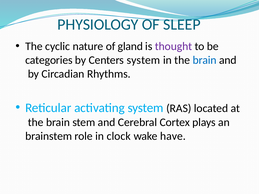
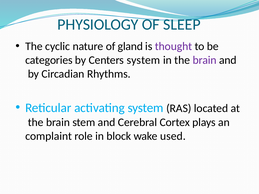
brain colour: blue -> purple (205, 60)
brainstem: brainstem -> complaint (49, 136)
clock: clock -> block (119, 136)
have: have -> used (173, 136)
